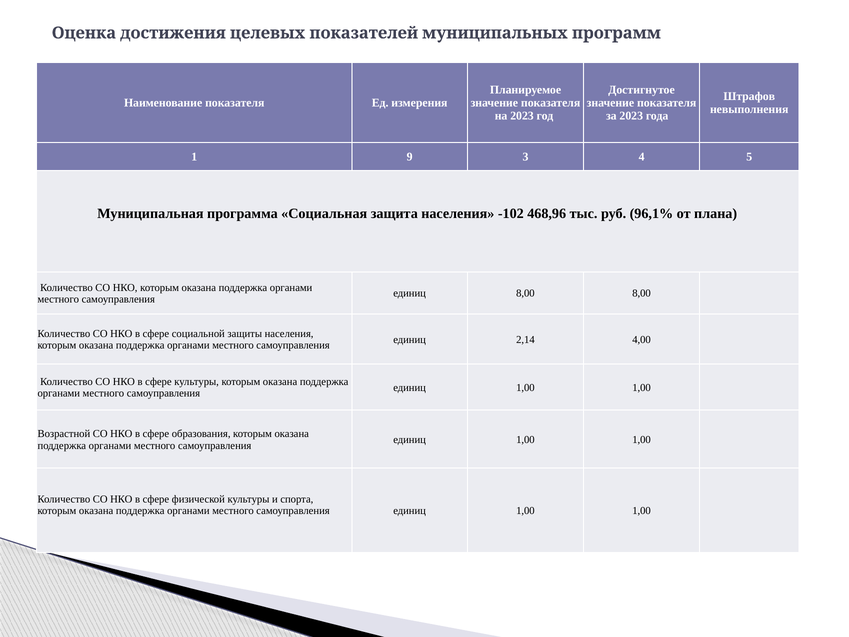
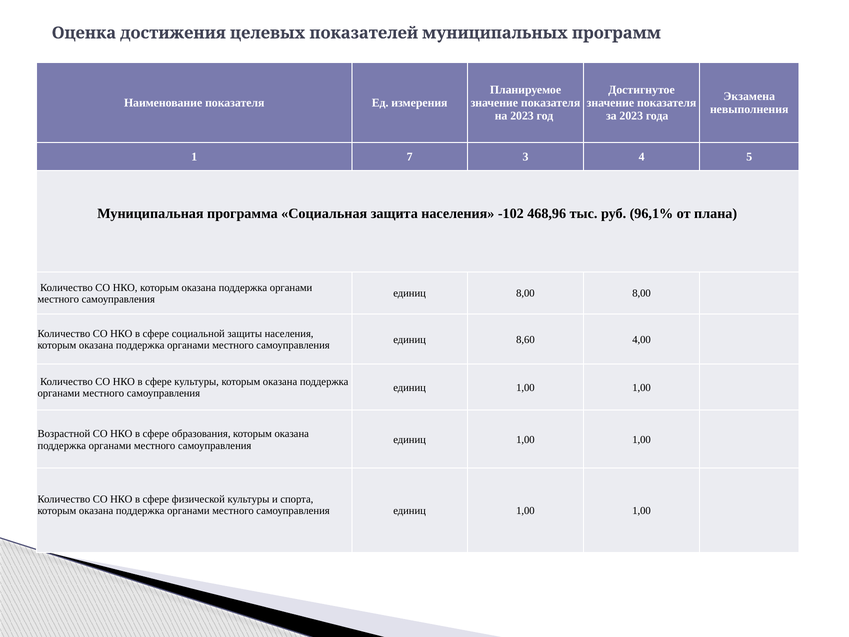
Штрафов: Штрафов -> Экзамена (749, 96)
9: 9 -> 7 (410, 157)
2,14: 2,14 -> 8,60 (525, 339)
